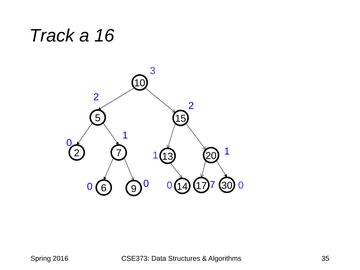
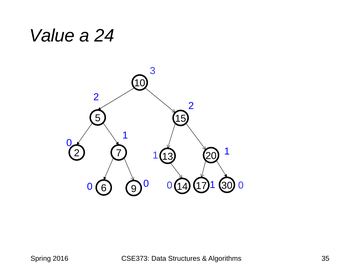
Track: Track -> Value (52, 36)
16: 16 -> 24 (104, 36)
7: 7 -> 1 (212, 185)
